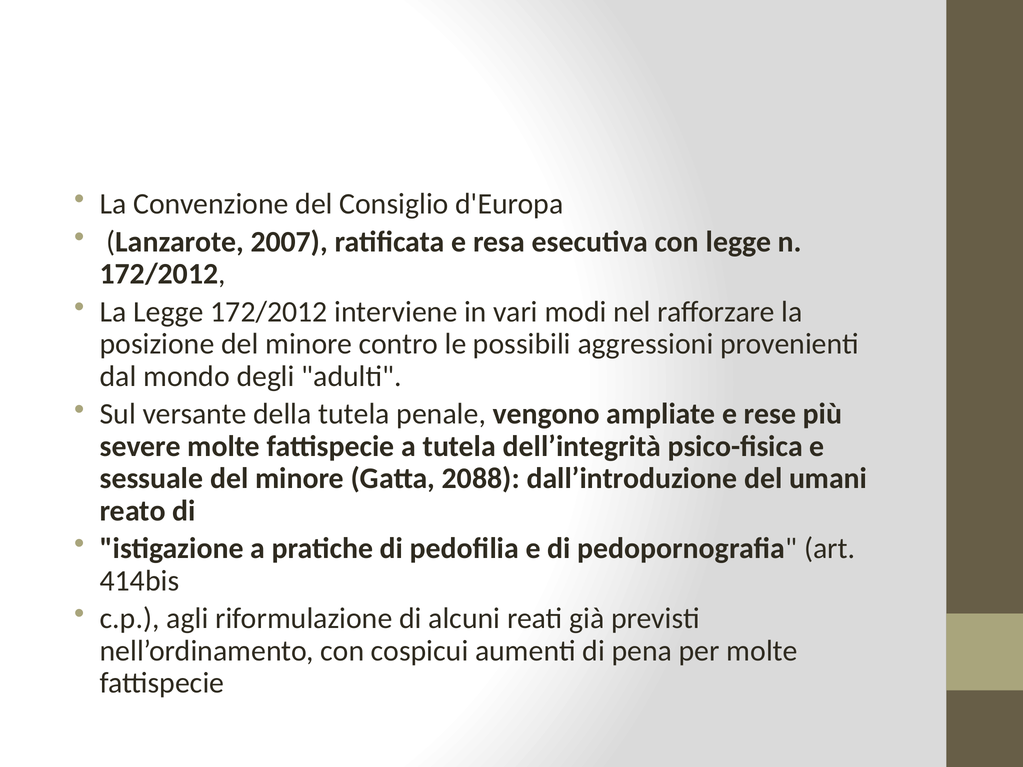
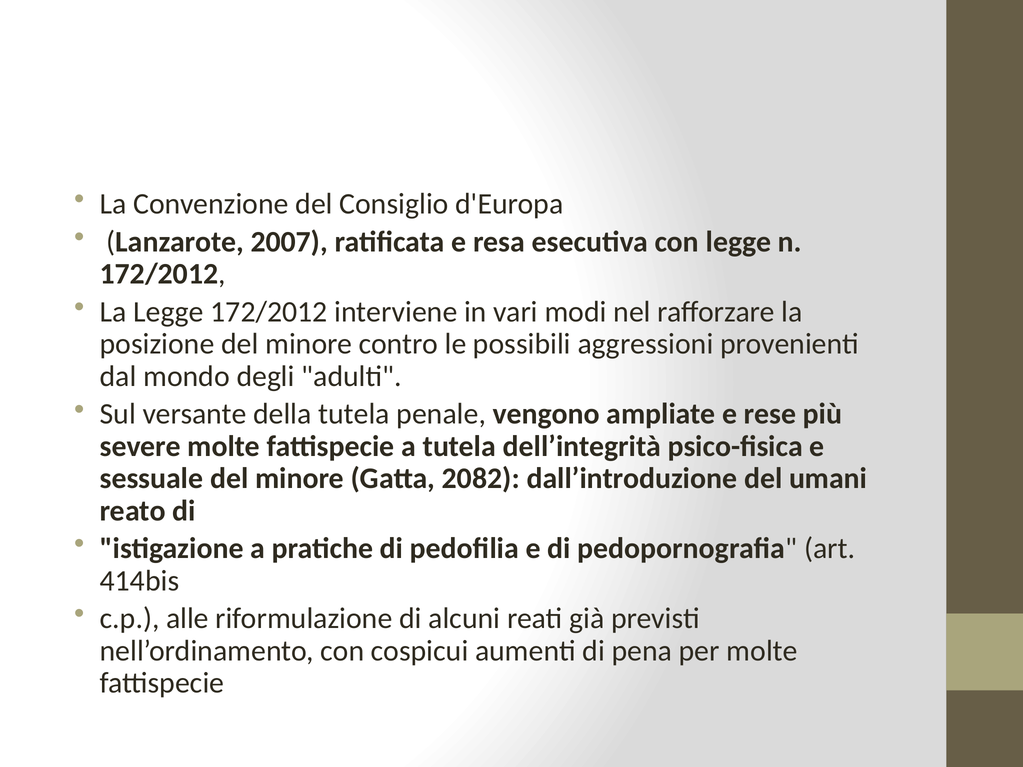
2088: 2088 -> 2082 (481, 479)
agli: agli -> alle (187, 619)
